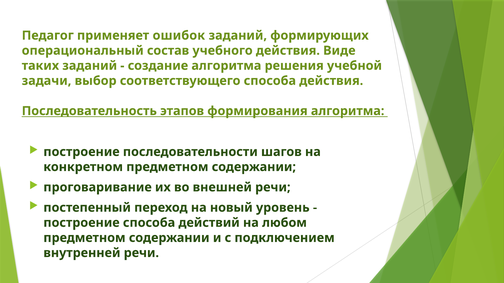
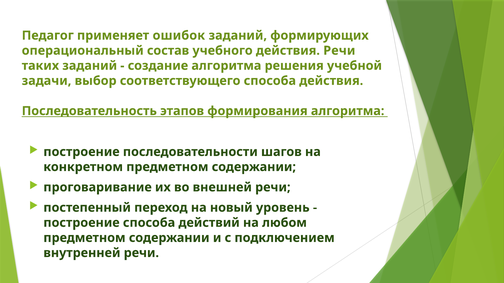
действия Виде: Виде -> Речи (339, 51)
